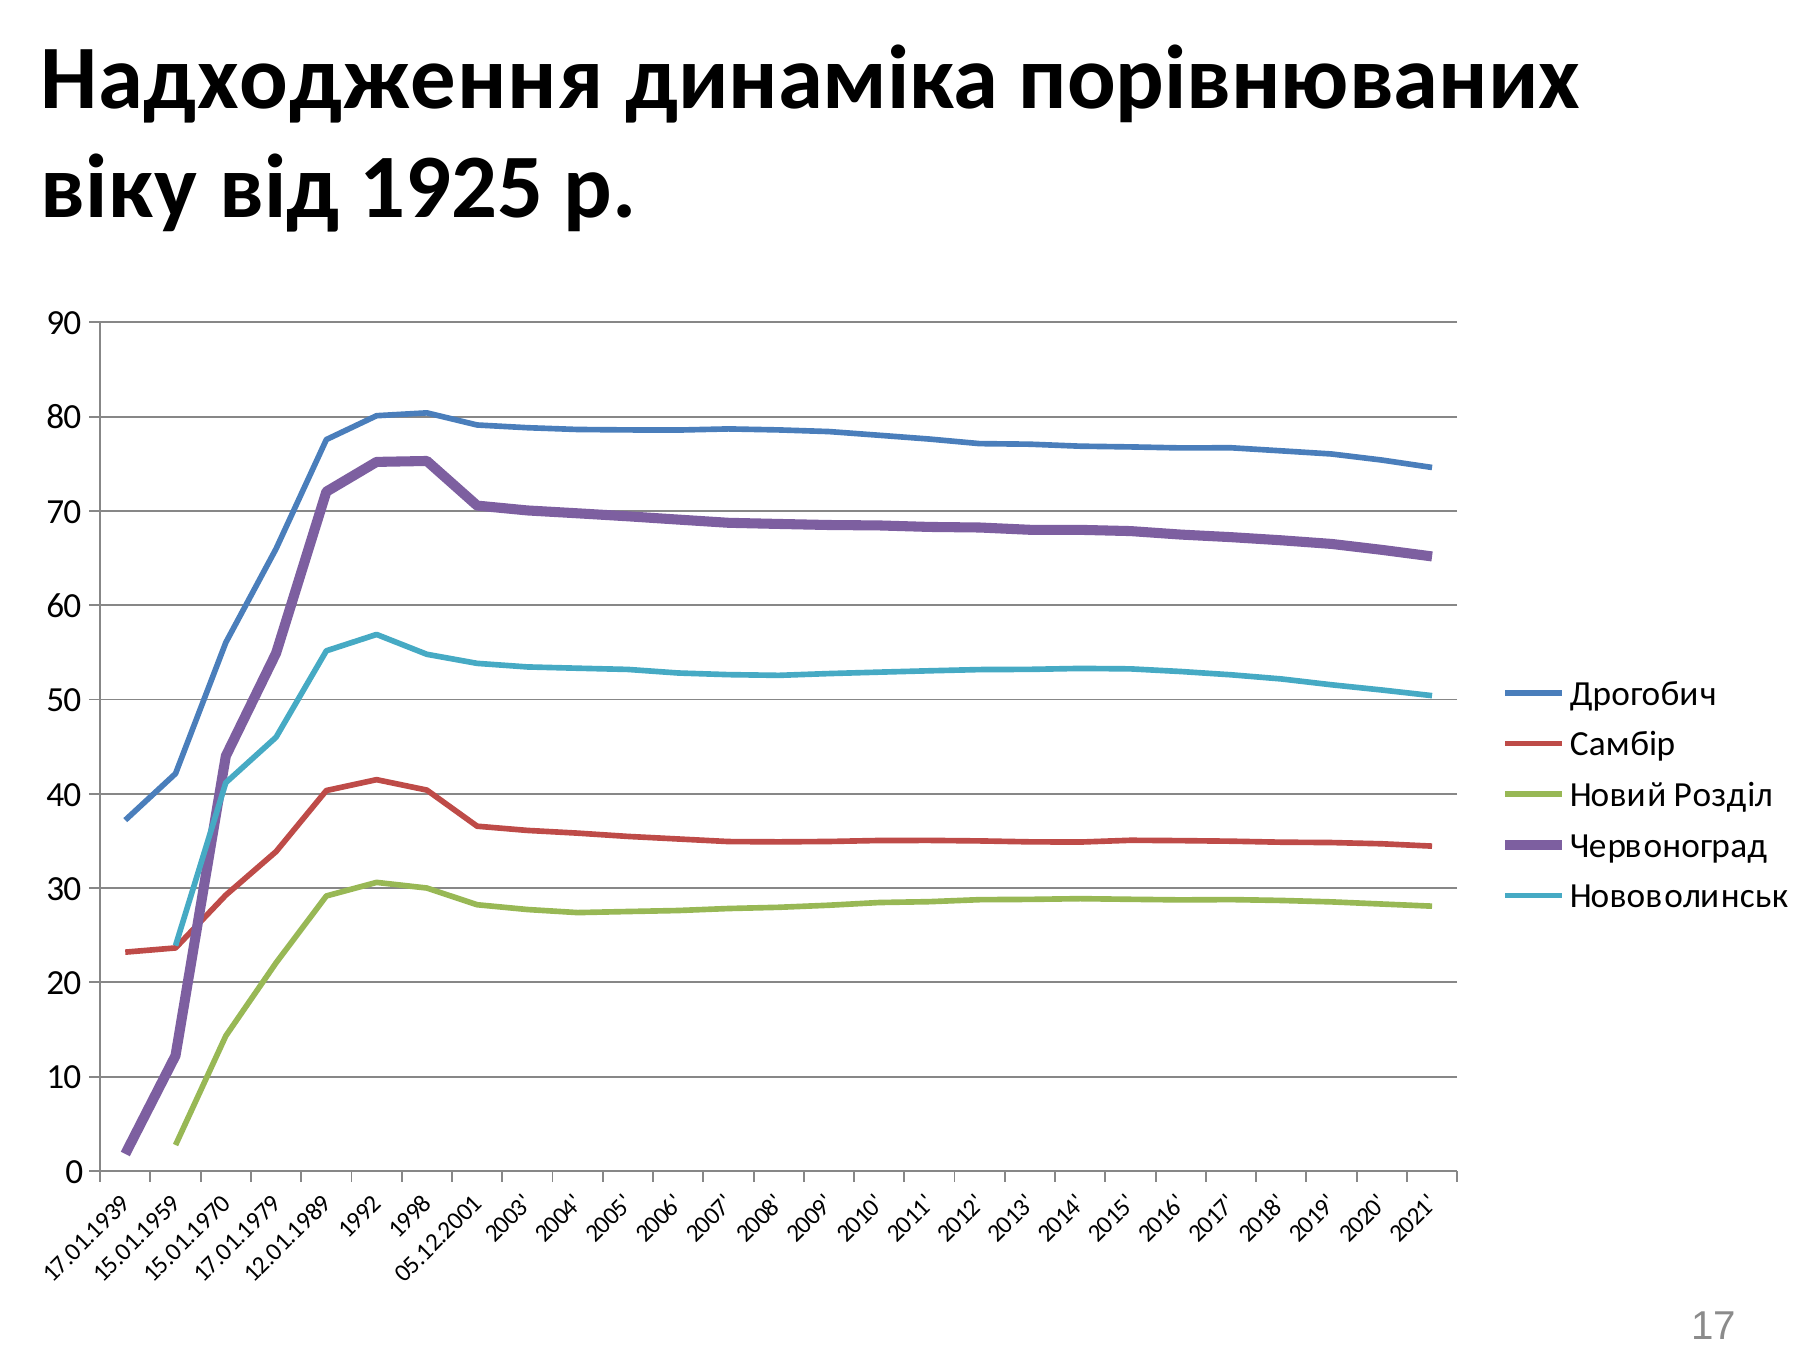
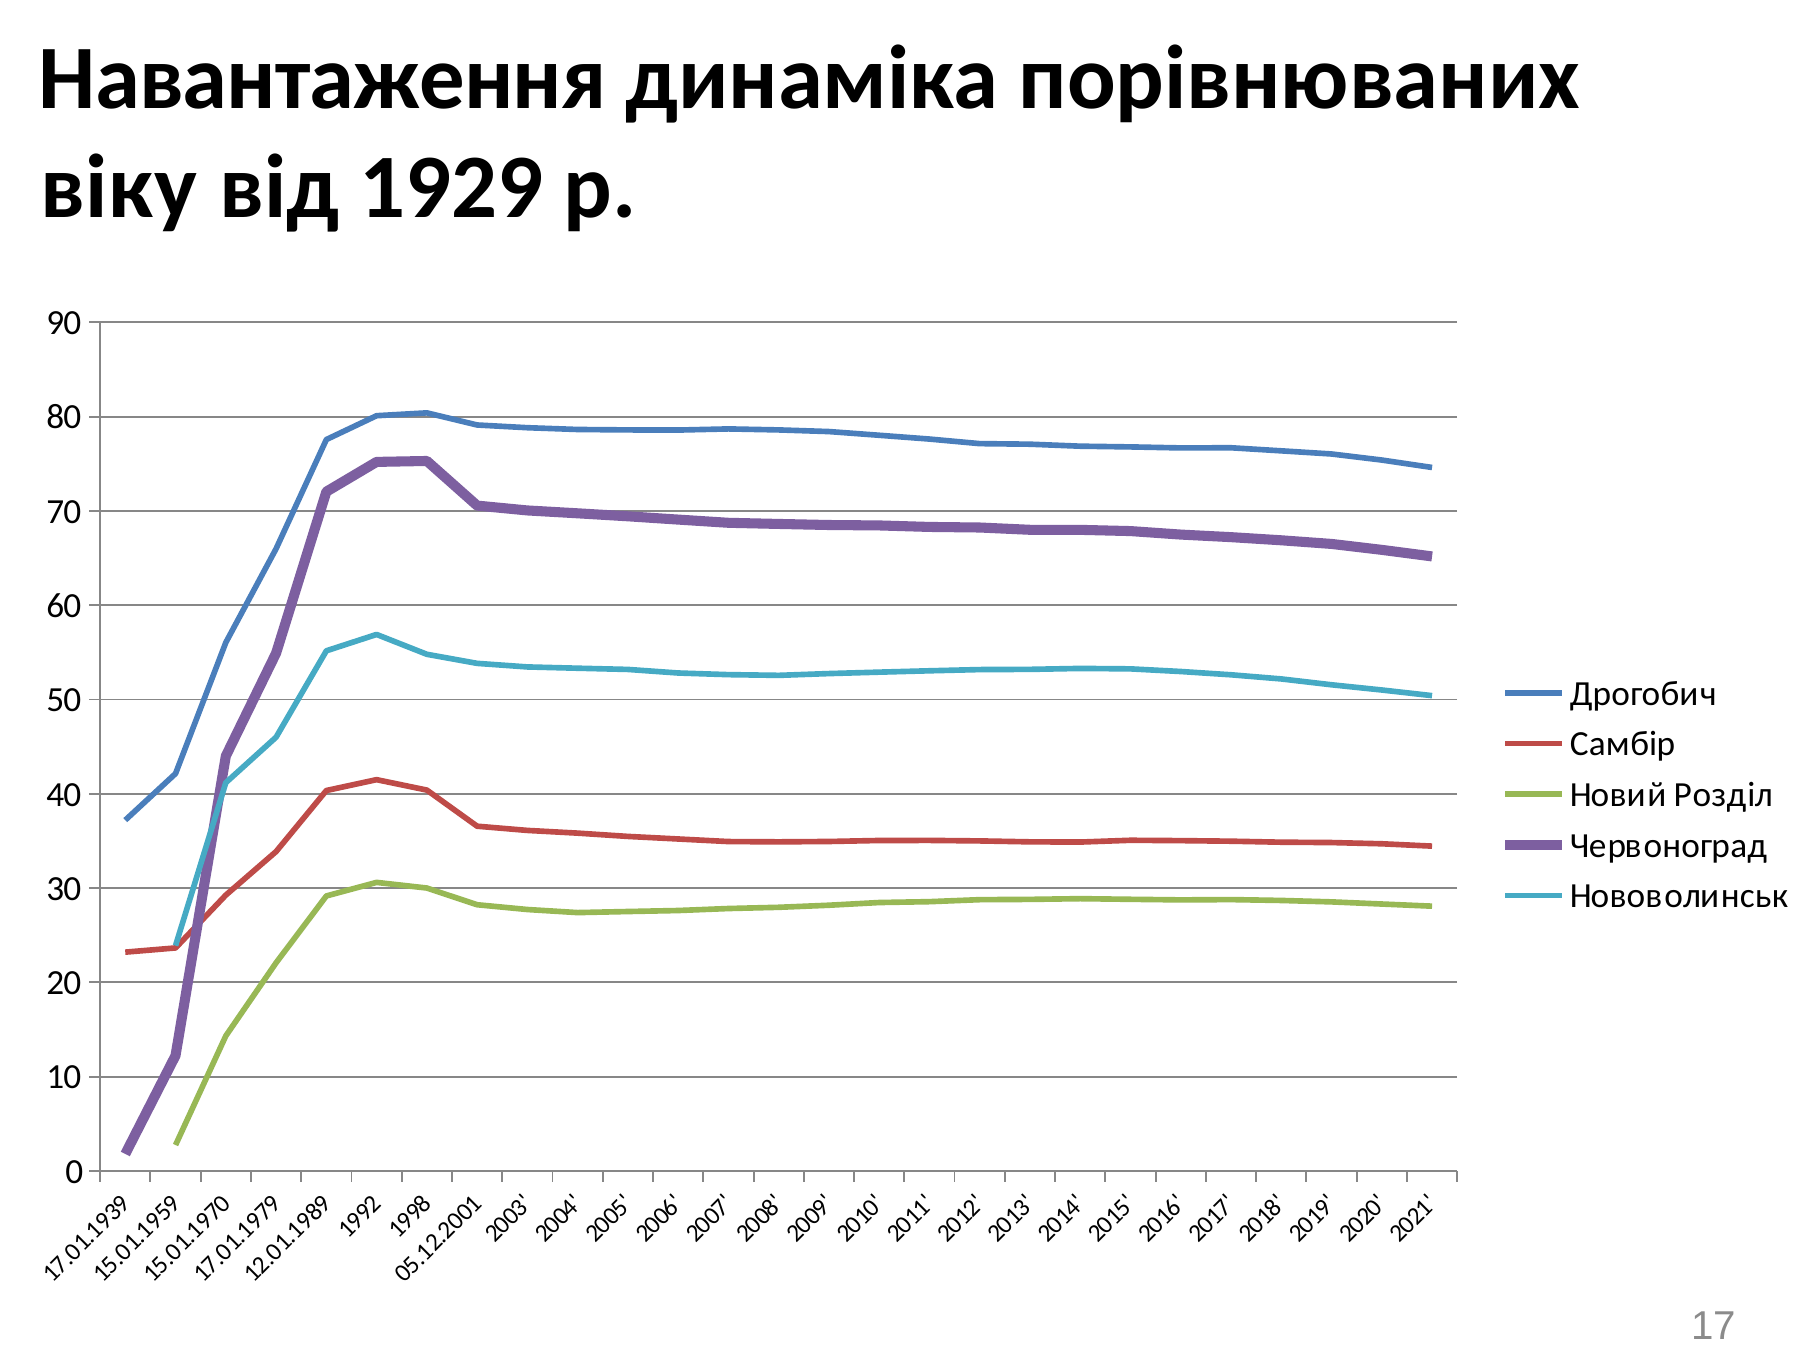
Надходження: Надходження -> Навантаження (323, 78)
1925: 1925 -> 1929 (452, 187)
